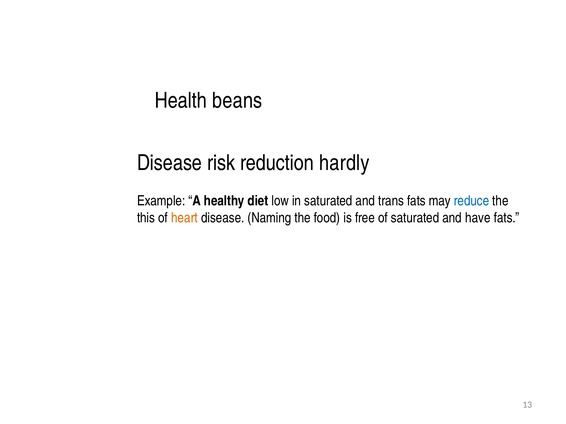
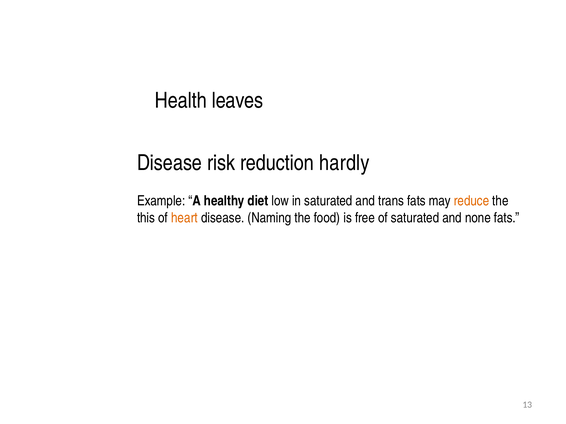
beans: beans -> leaves (238, 101)
reduce colour: blue -> orange (471, 201)
have: have -> none (478, 218)
